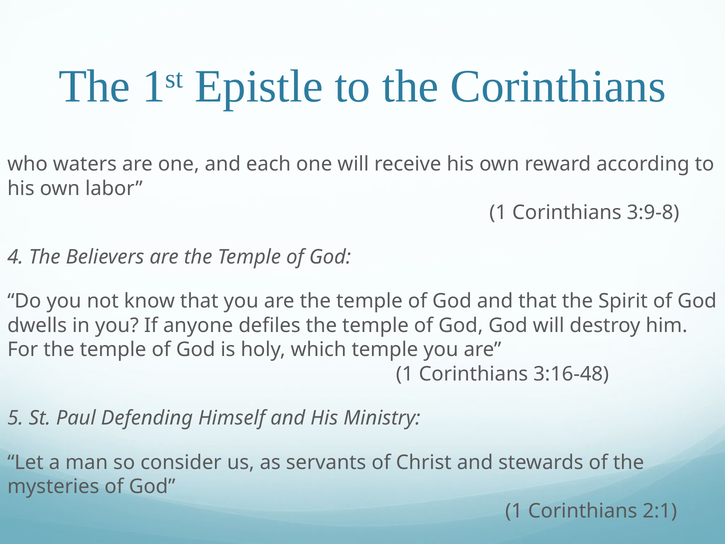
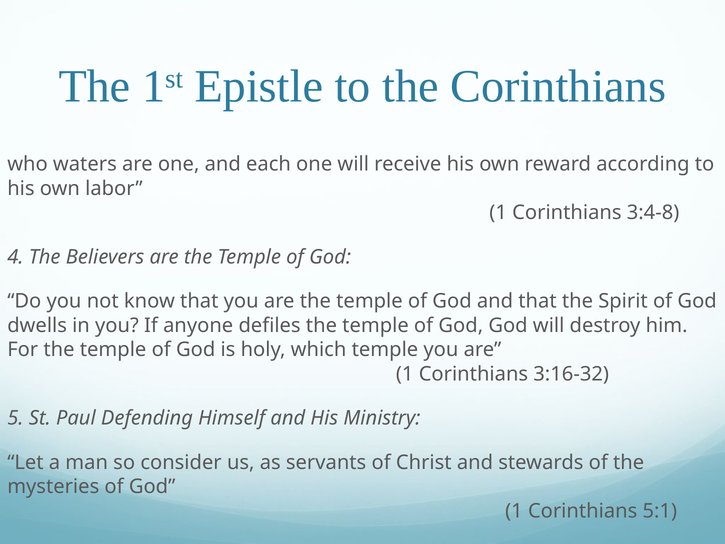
3:9-8: 3:9-8 -> 3:4-8 (653, 213)
3:16-48: 3:16-48 -> 3:16-32 (571, 374)
2:1: 2:1 -> 5:1 (660, 511)
